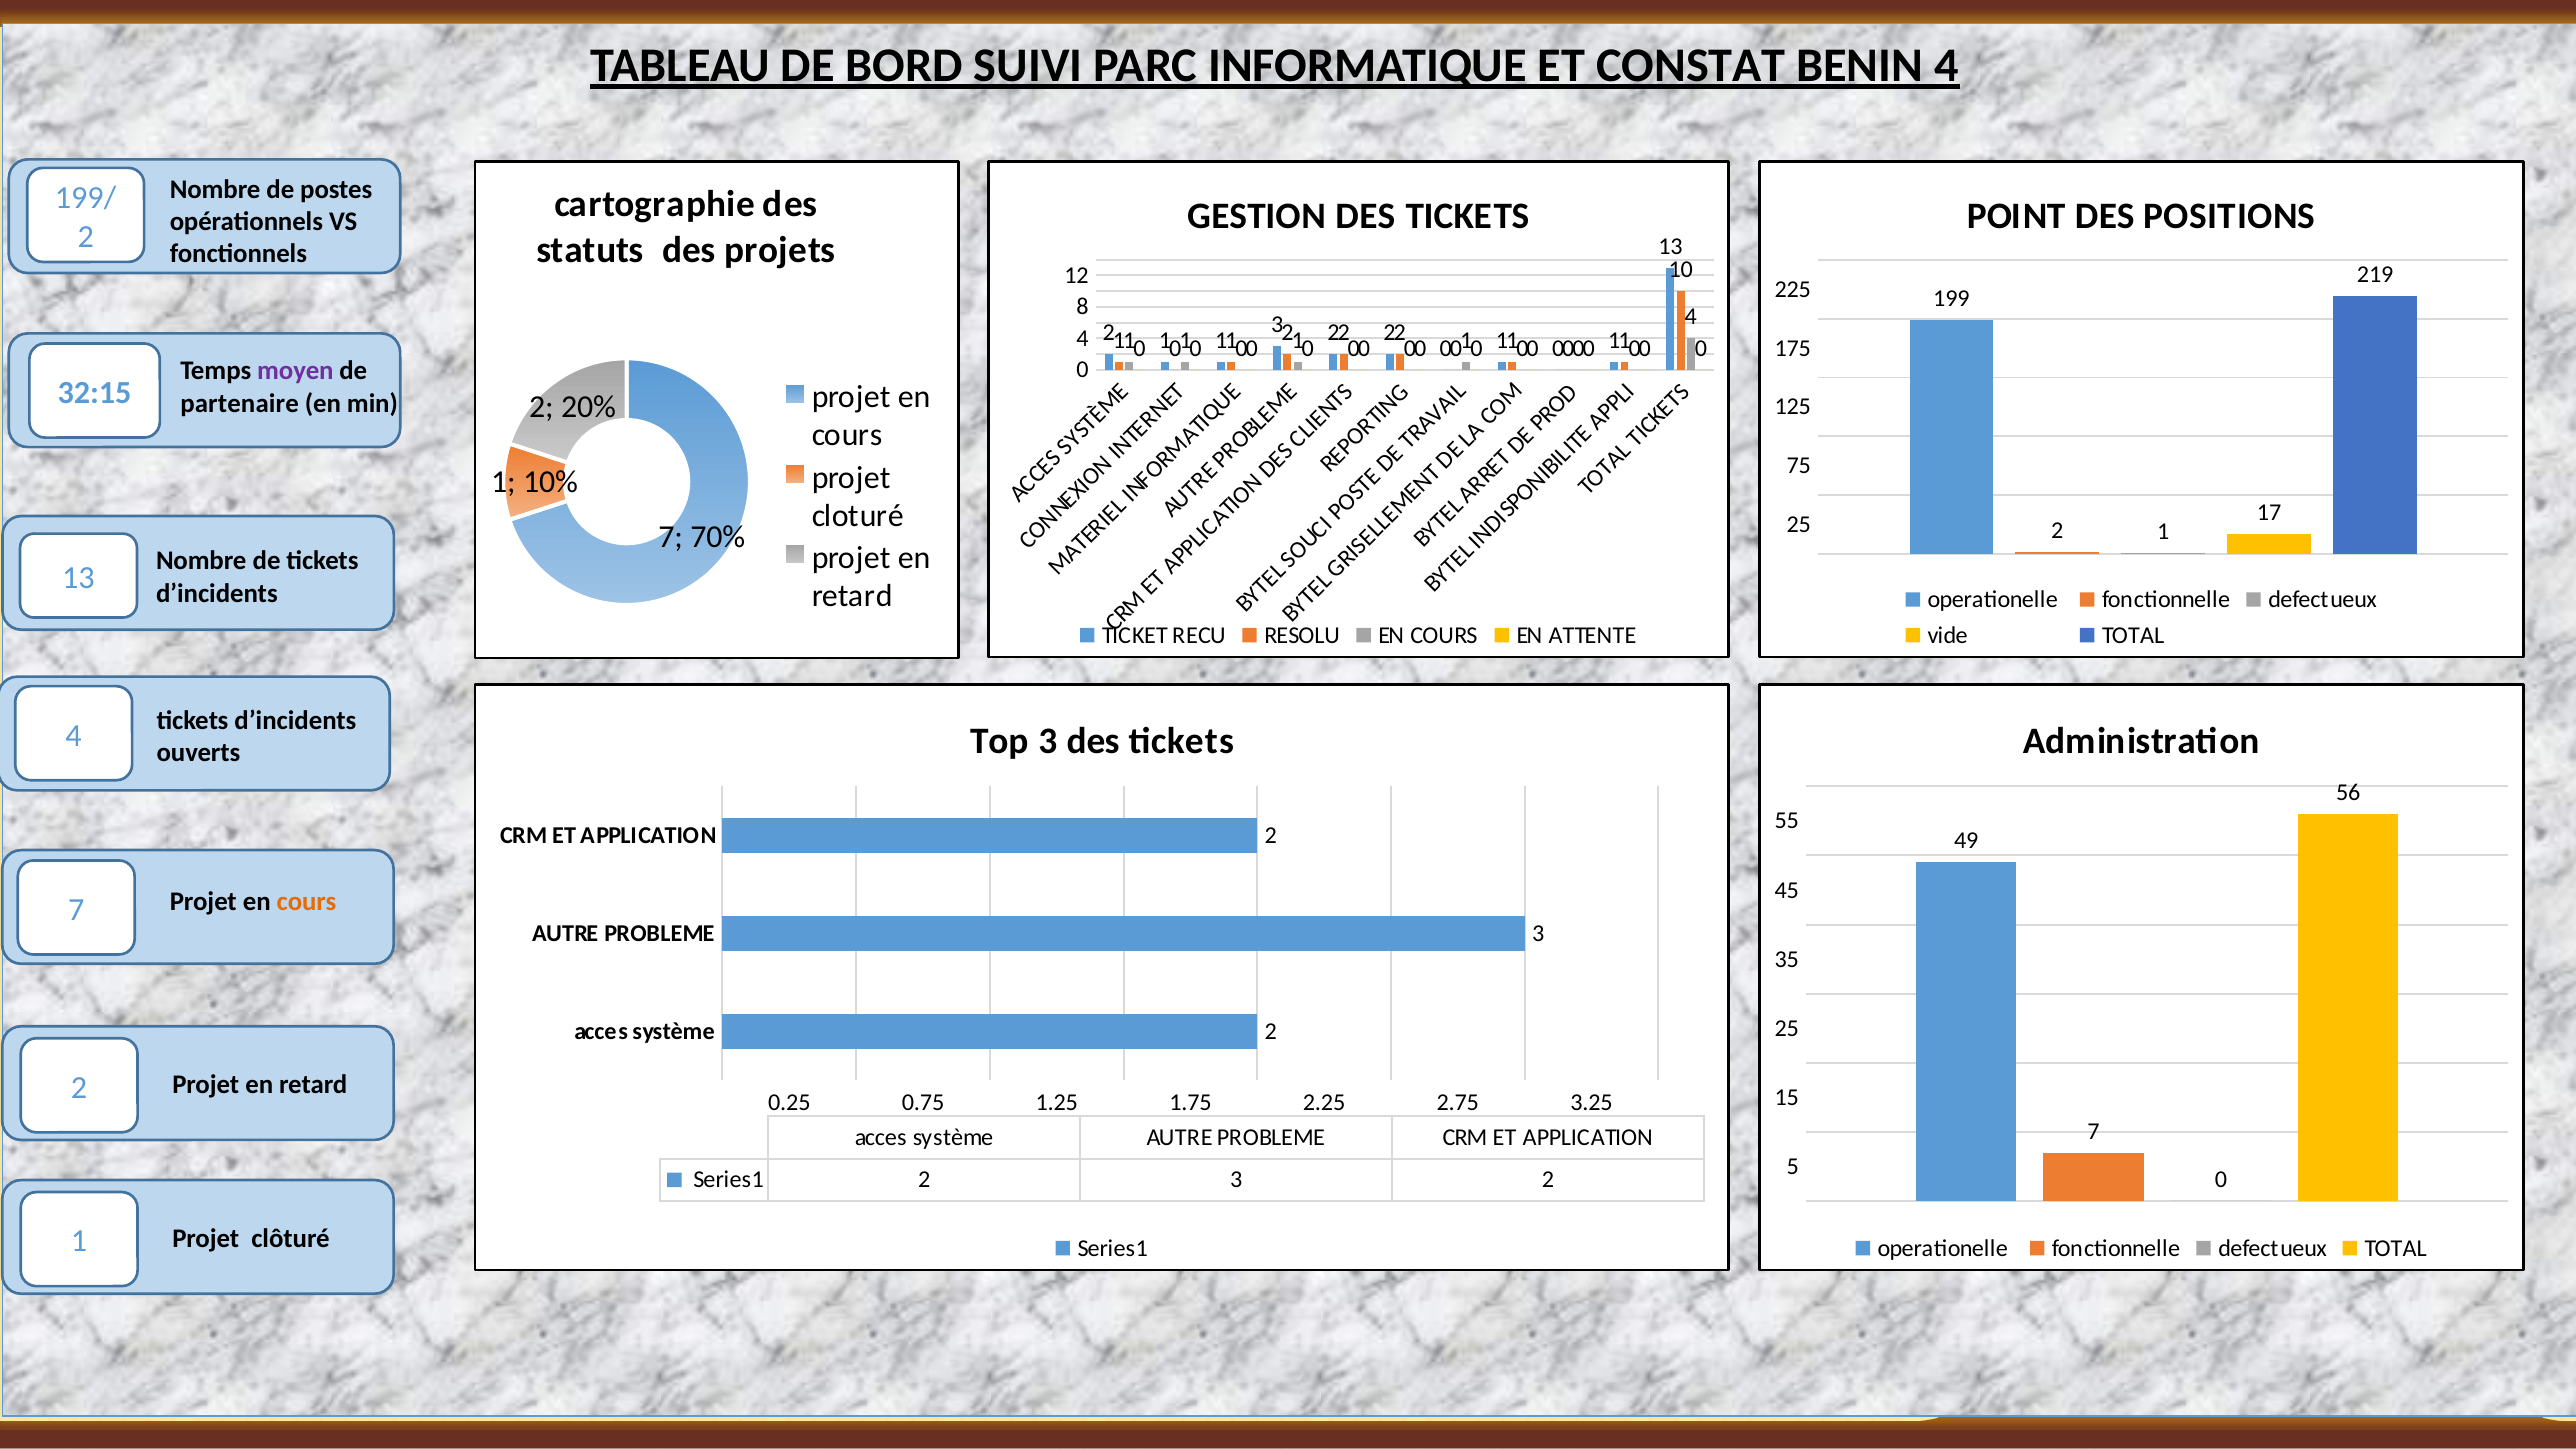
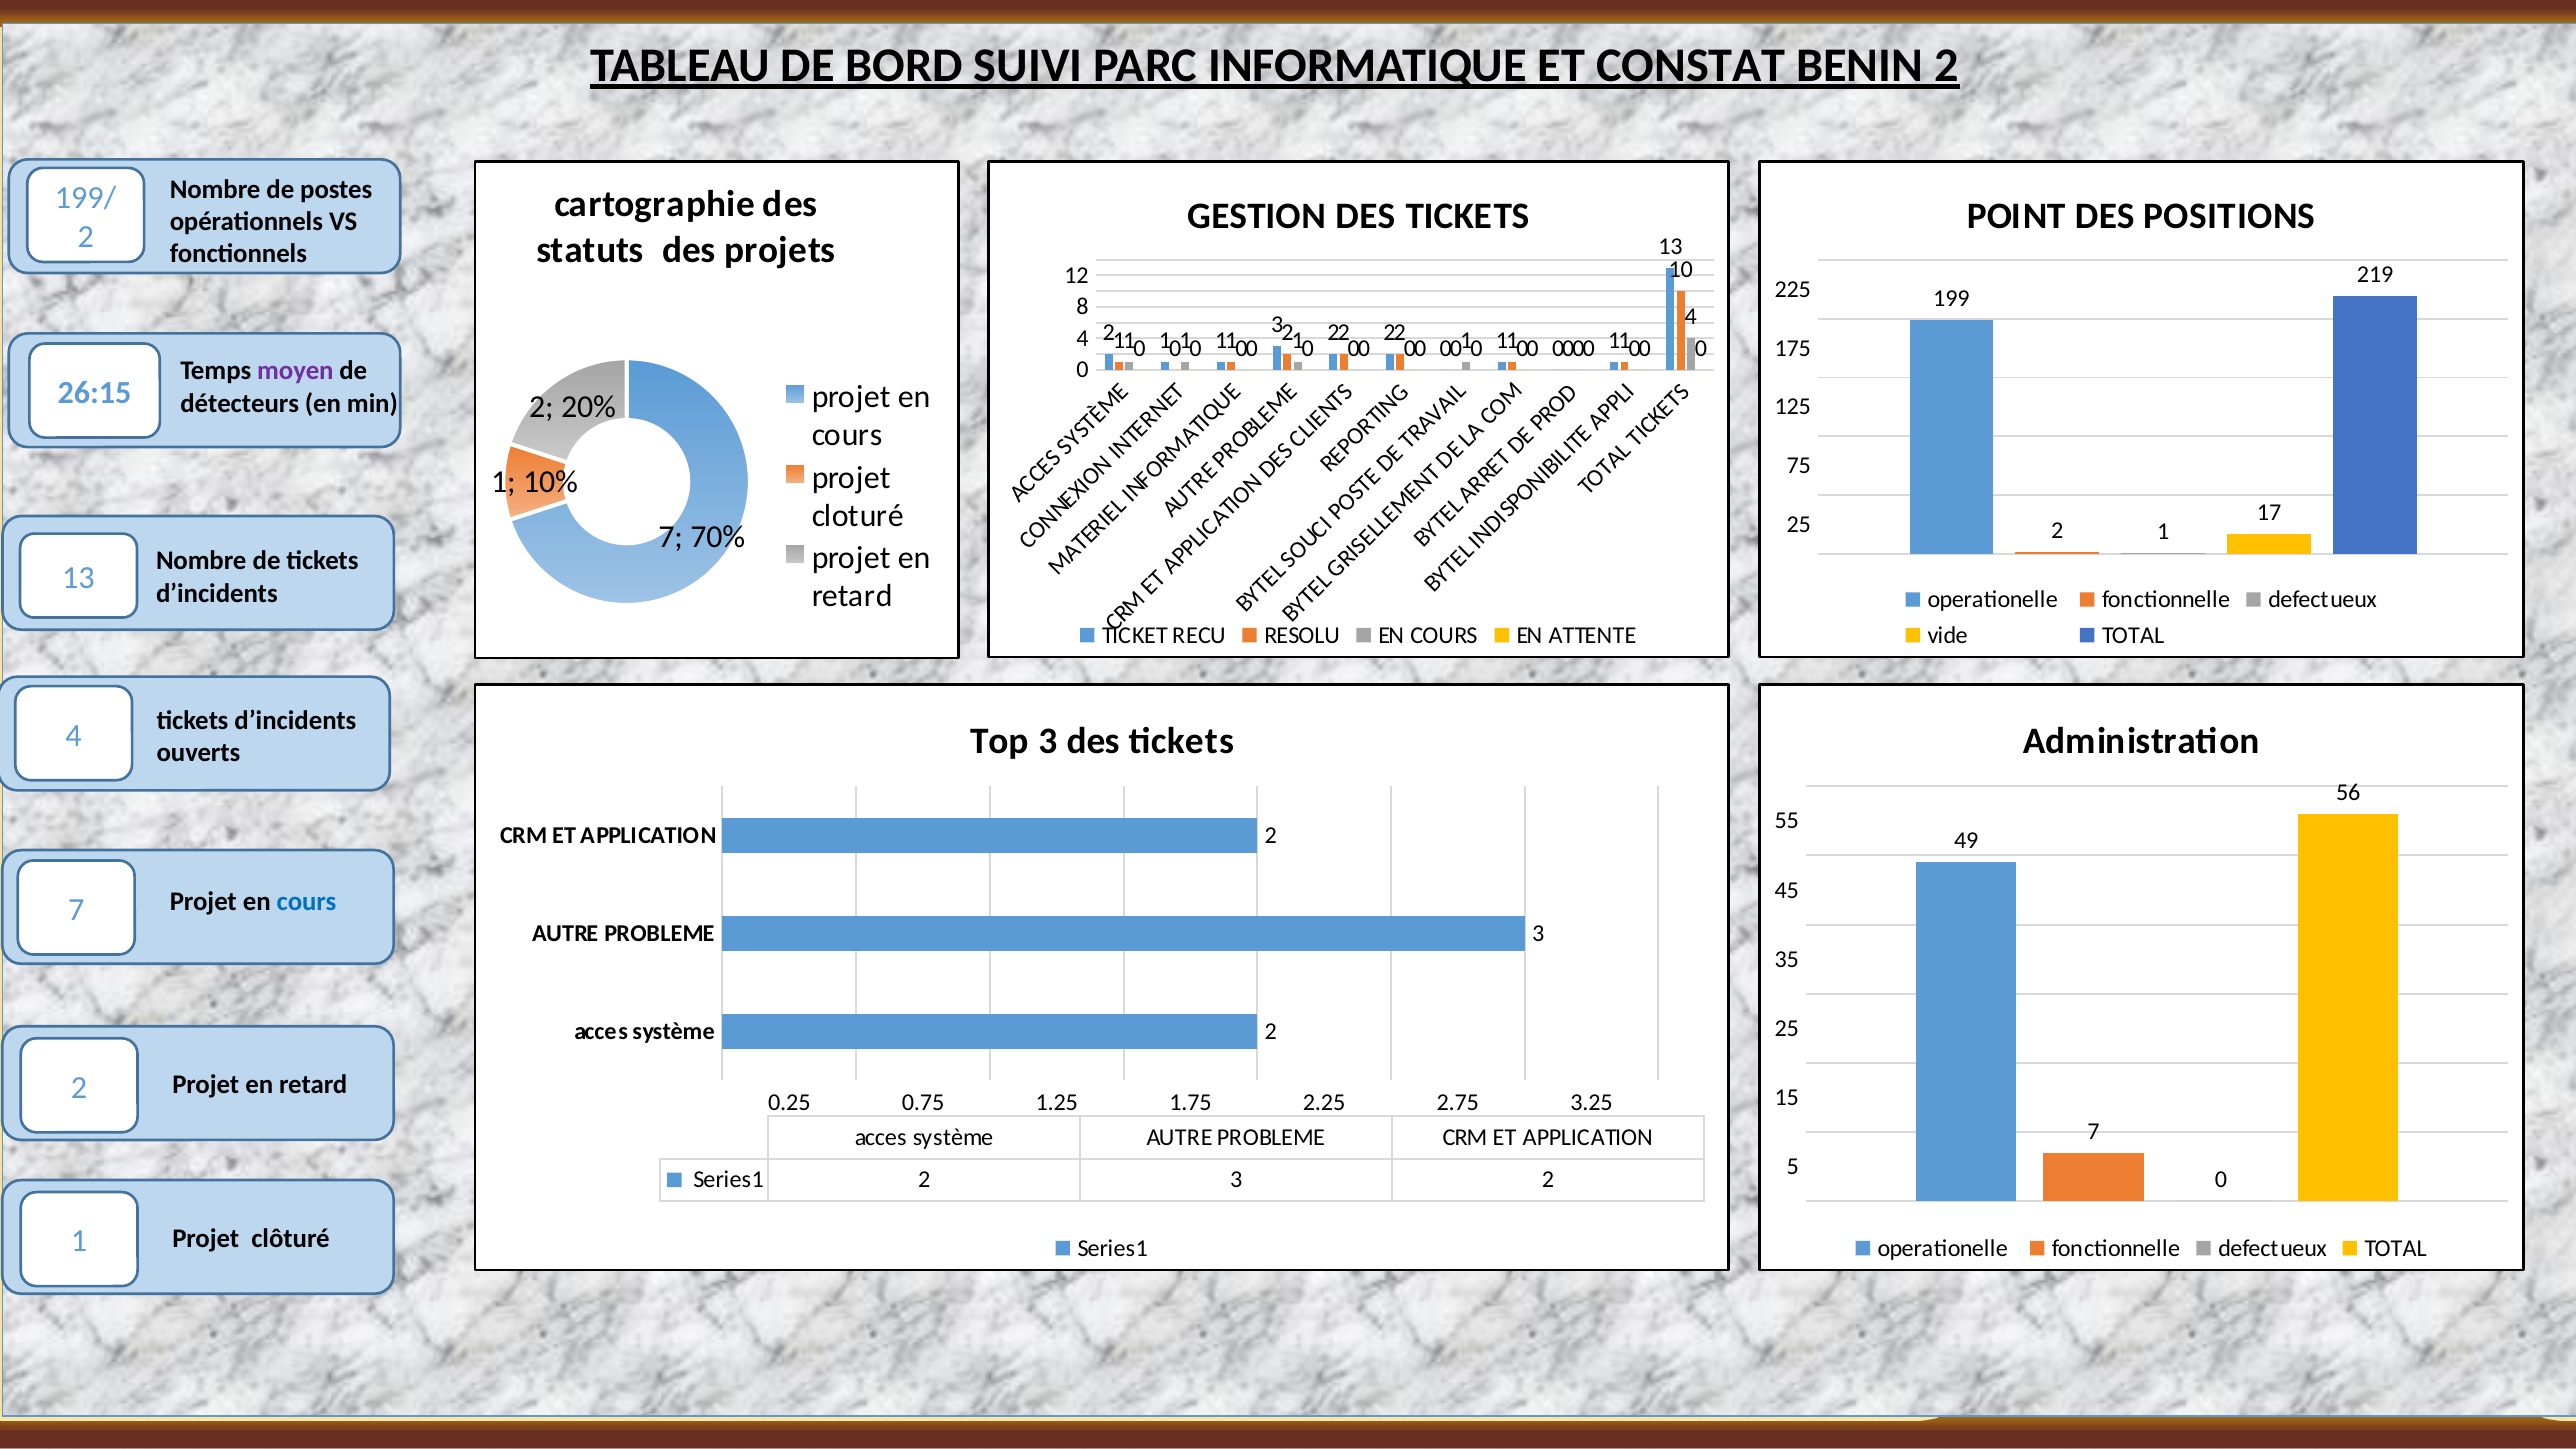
BENIN 4: 4 -> 2 (1946, 65)
32:15: 32:15 -> 26:15 (94, 393)
partenaire: partenaire -> détecteurs (240, 403)
cours colour: orange -> blue (307, 902)
